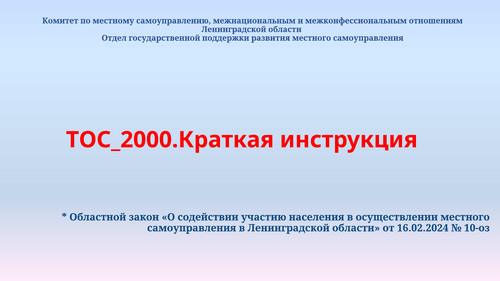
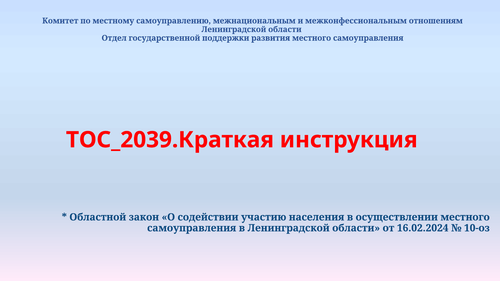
ТОС_2000.Краткая: ТОС_2000.Краткая -> ТОС_2039.Краткая (170, 140)
